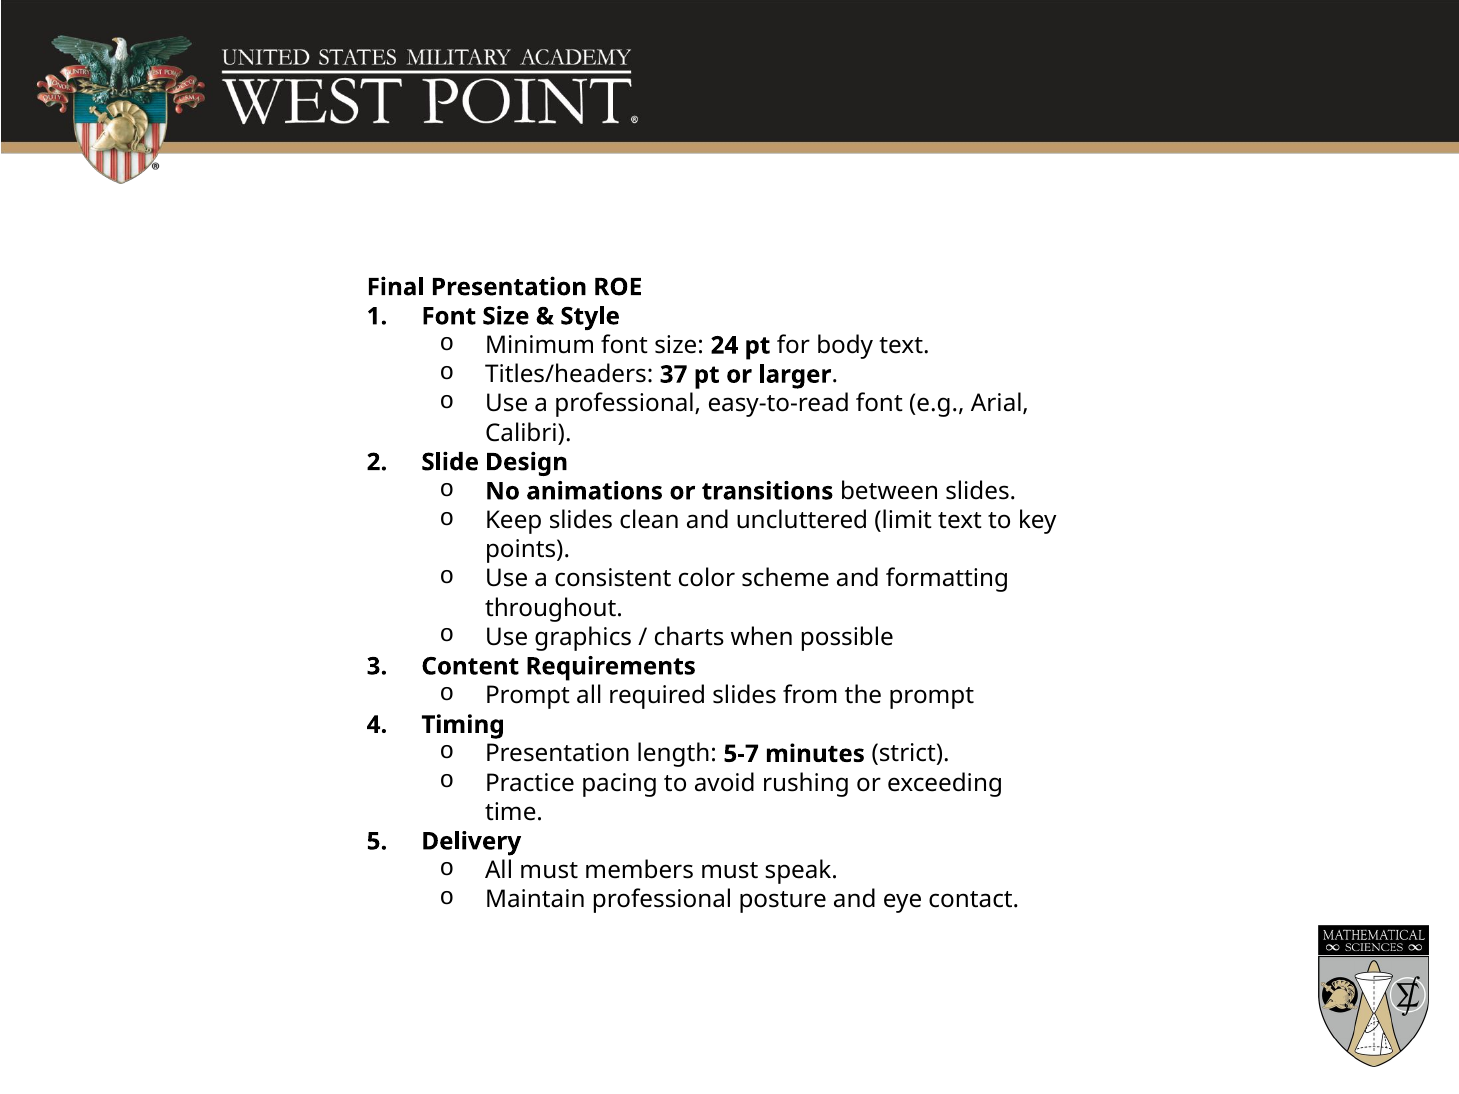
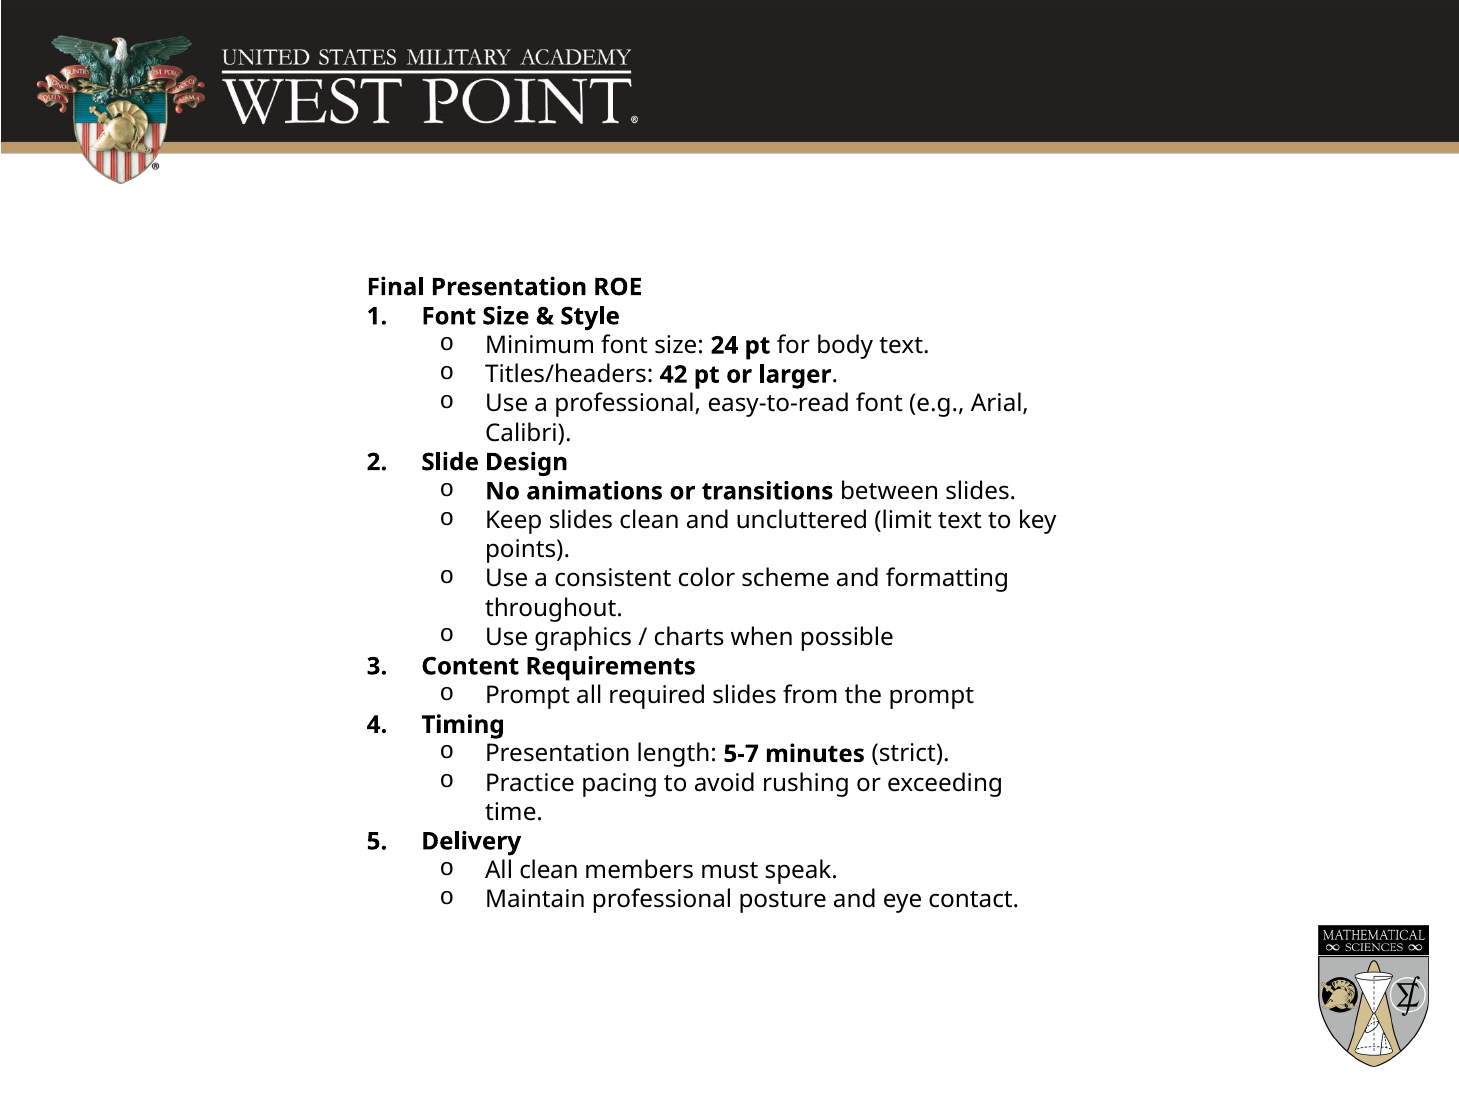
37: 37 -> 42 (674, 375)
All must: must -> clean (549, 871)
